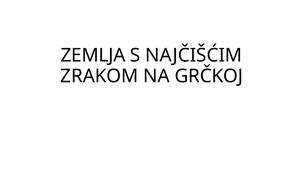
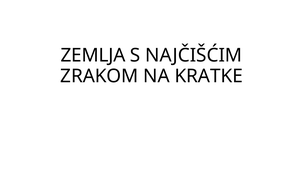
GRČKOJ: GRČKOJ -> KRATKE (209, 76)
